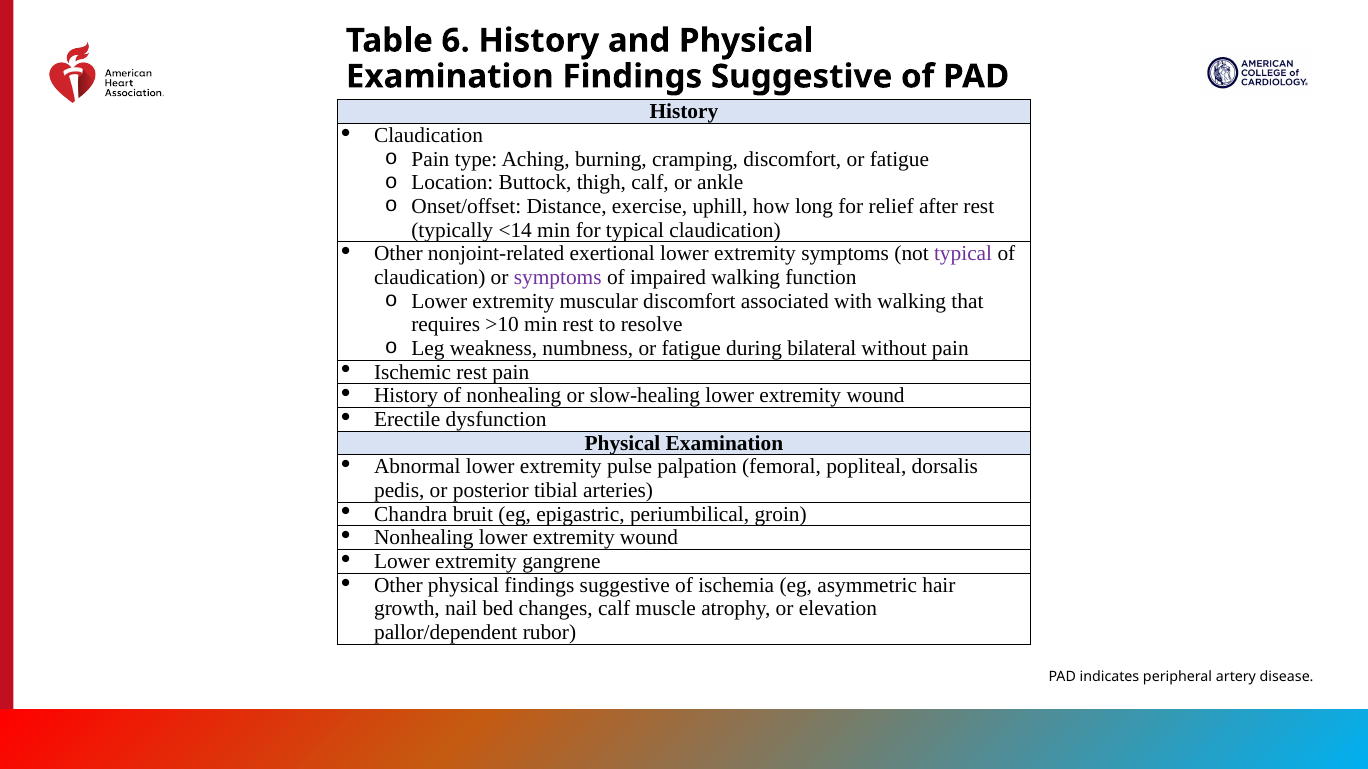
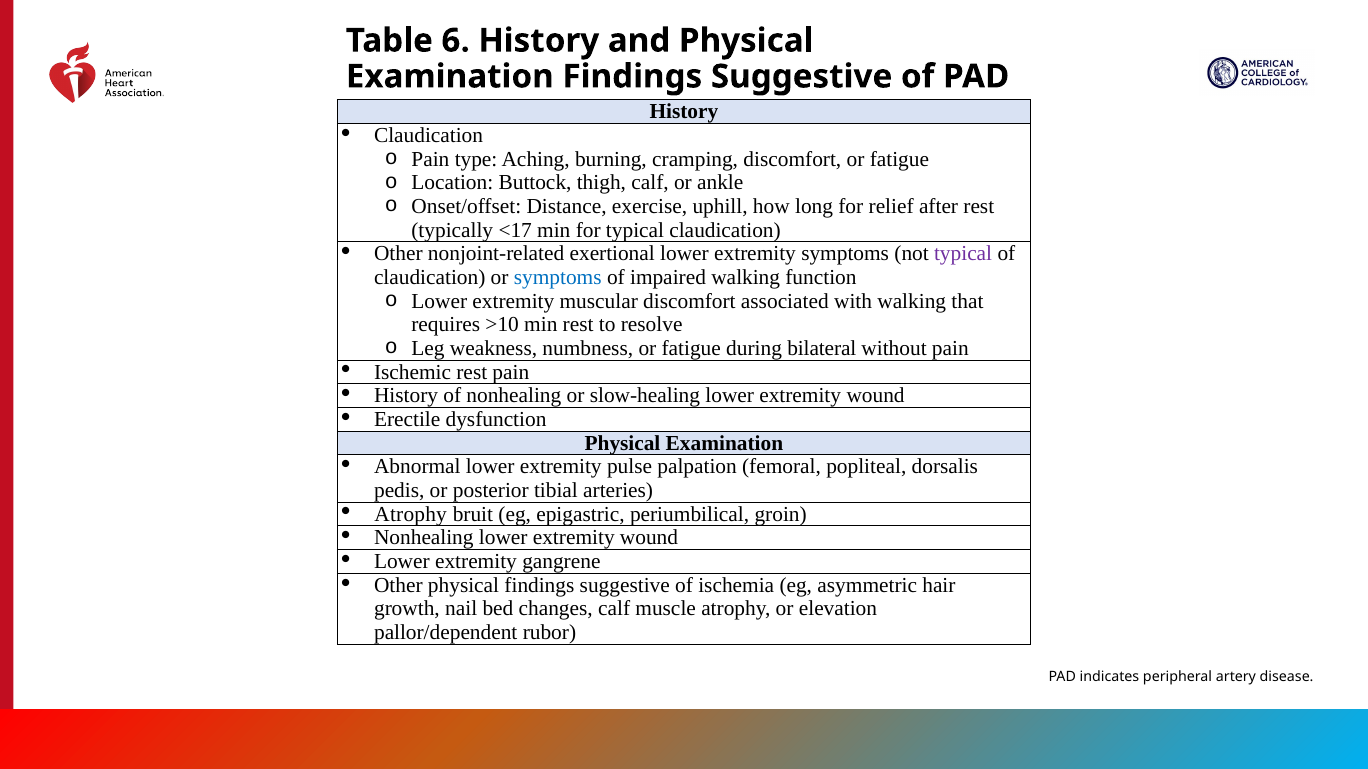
<14: <14 -> <17 (515, 230)
symptoms colour: purple -> blue (558, 278)
Chandra: Chandra -> Atrophy (411, 514)
